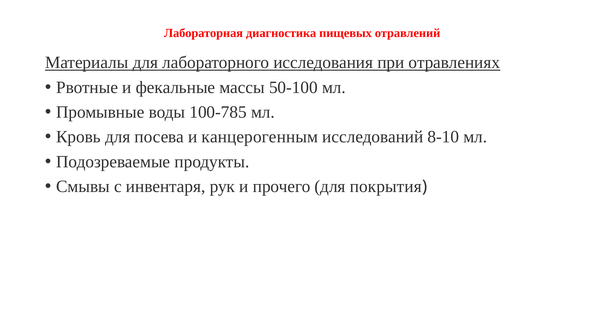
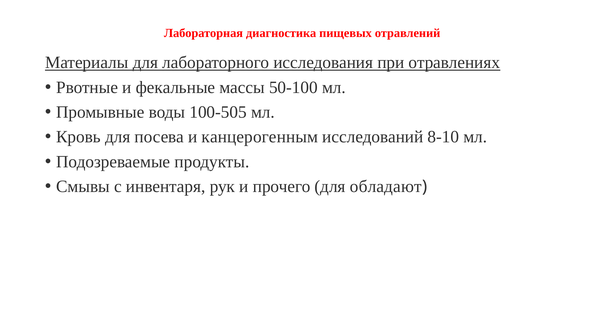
100-785: 100-785 -> 100-505 (218, 112)
покрытия: покрытия -> обладают (386, 186)
